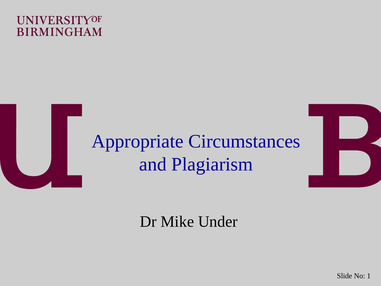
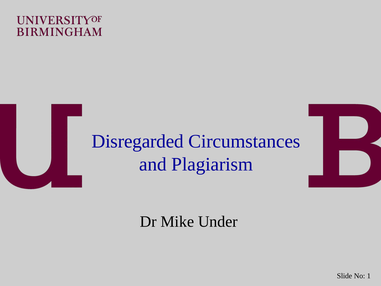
Appropriate: Appropriate -> Disregarded (138, 141)
